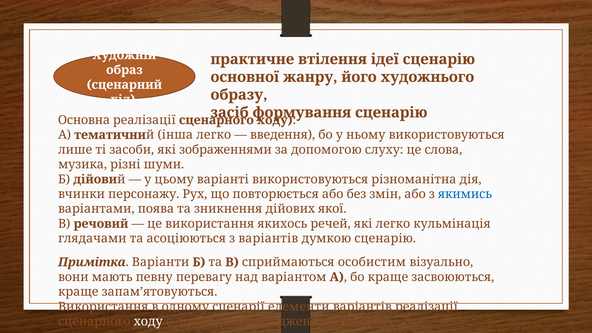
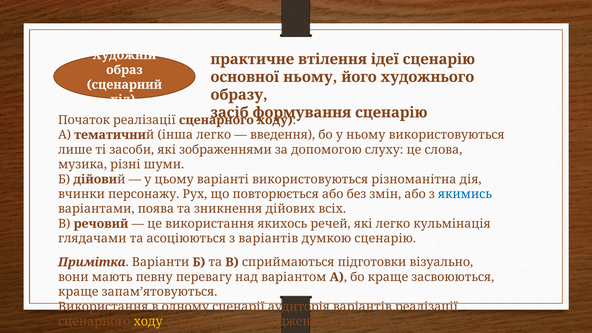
основної жанру: жанру -> ньому (310, 77)
Основна: Основна -> Початок (84, 120)
якої: якої -> всіх (332, 209)
особистим: особистим -> підготовки (372, 262)
елементи: елементи -> аудиторія (299, 307)
ходу colour: white -> yellow (148, 321)
